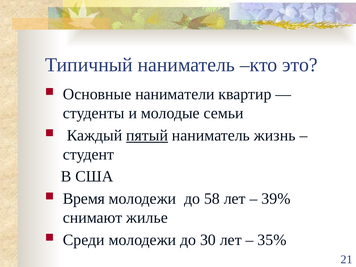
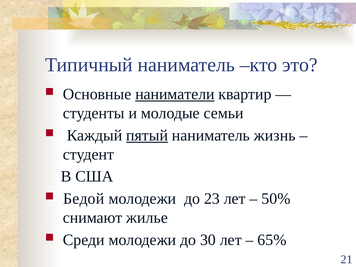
наниматели underline: none -> present (175, 94)
Время: Время -> Бедой (84, 199)
58: 58 -> 23 (212, 199)
39%: 39% -> 50% (276, 199)
35%: 35% -> 65% (272, 240)
